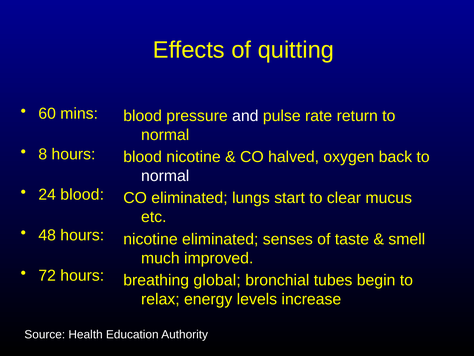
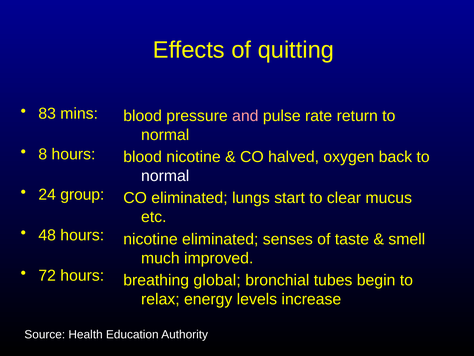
60: 60 -> 83 (47, 114)
and colour: white -> pink (245, 116)
24 blood: blood -> group (82, 194)
